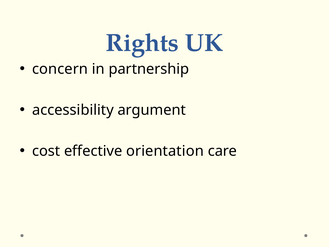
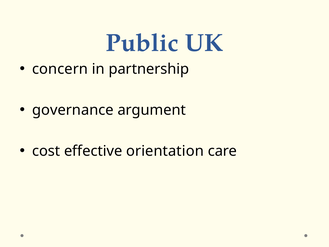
Rights: Rights -> Public (142, 43)
accessibility: accessibility -> governance (73, 110)
